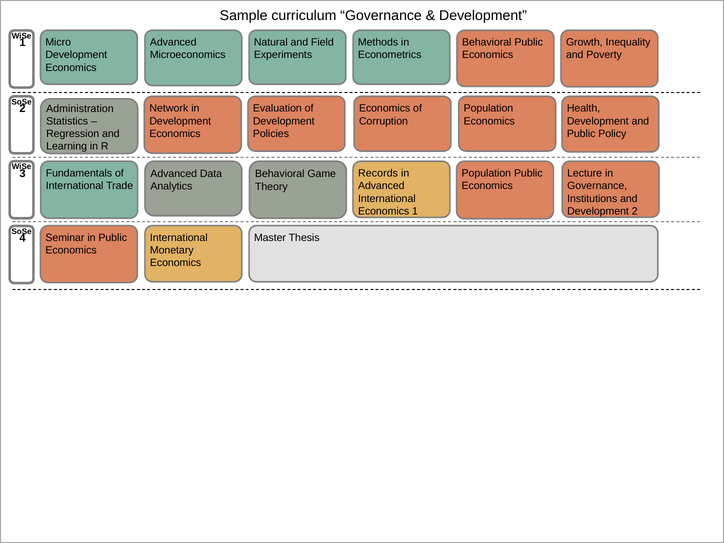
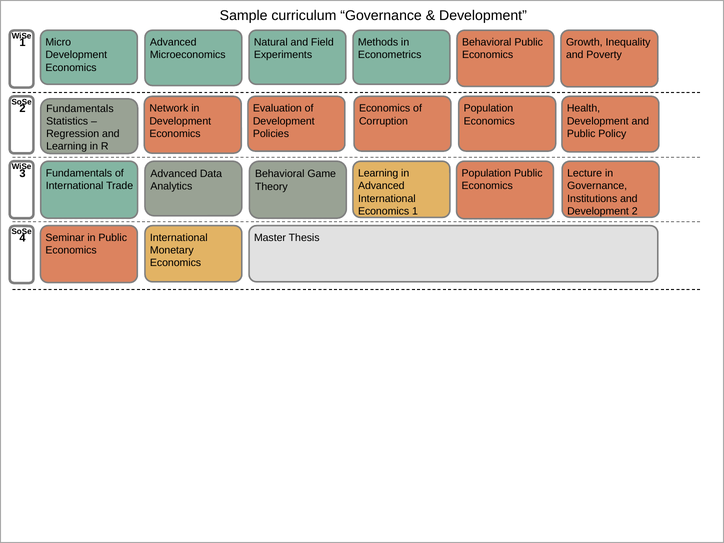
Administration: Administration -> Fundamentals (80, 109)
Records: Records -> Learning (378, 173)
